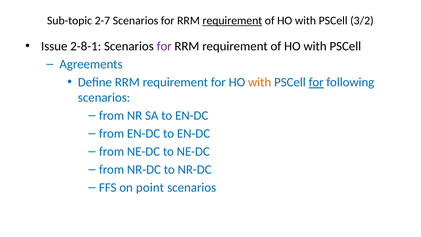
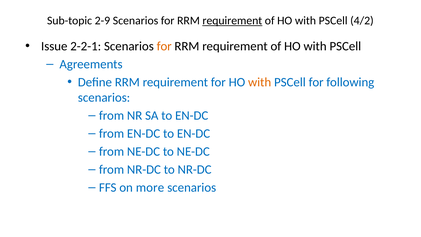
2-7: 2-7 -> 2-9 (102, 21)
3/2: 3/2 -> 4/2 (362, 21)
2-8-1: 2-8-1 -> 2-2-1 (86, 46)
for colour: purple -> orange (164, 46)
for underline: present -> none (316, 82)
point: point -> more (150, 188)
